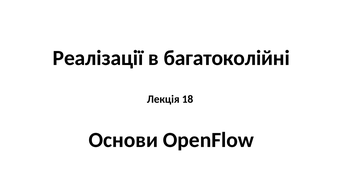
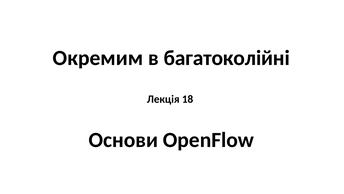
Реалізації: Реалізації -> Окремим (98, 58)
